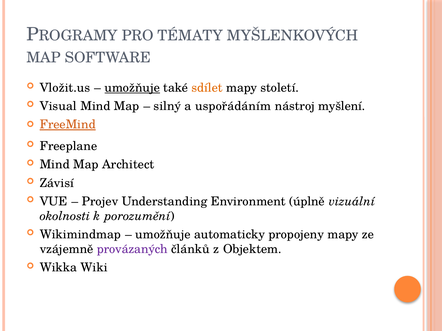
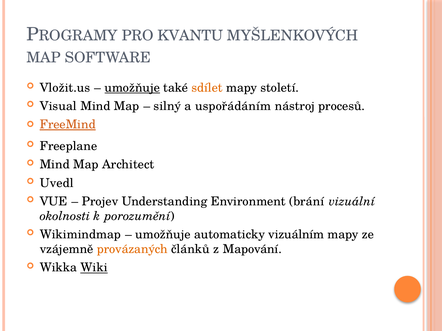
TÉMATY: TÉMATY -> KVANTU (190, 36)
myšlení: myšlení -> procesů (342, 106)
Závisí: Závisí -> Uvedl (57, 183)
úplně: úplně -> brání (307, 202)
propojeny: propojeny -> vizuálním (296, 235)
provázaných colour: purple -> orange (132, 250)
Objektem: Objektem -> Mapování (252, 250)
Wiki underline: none -> present (94, 268)
